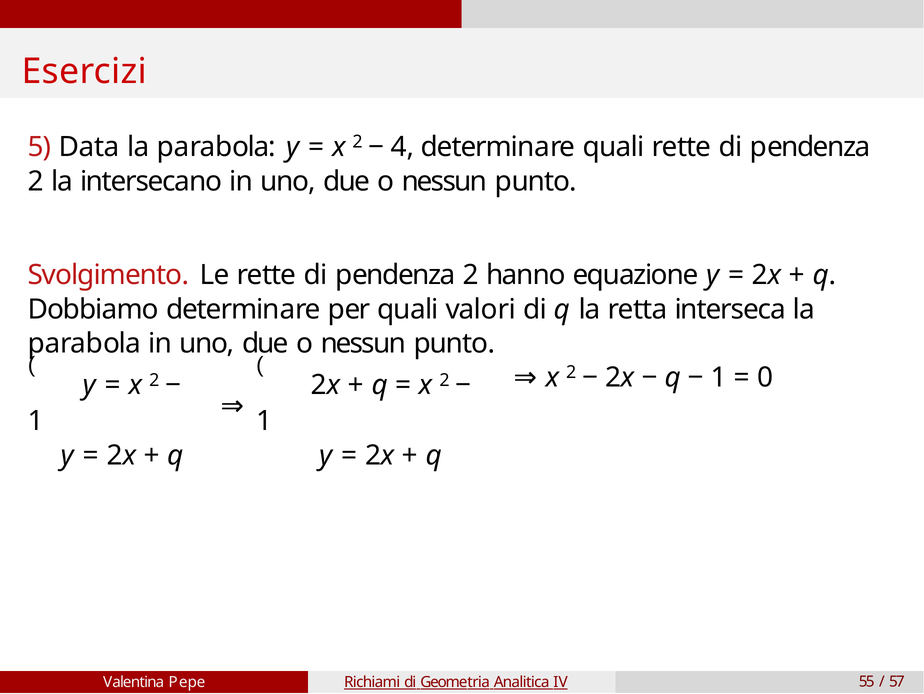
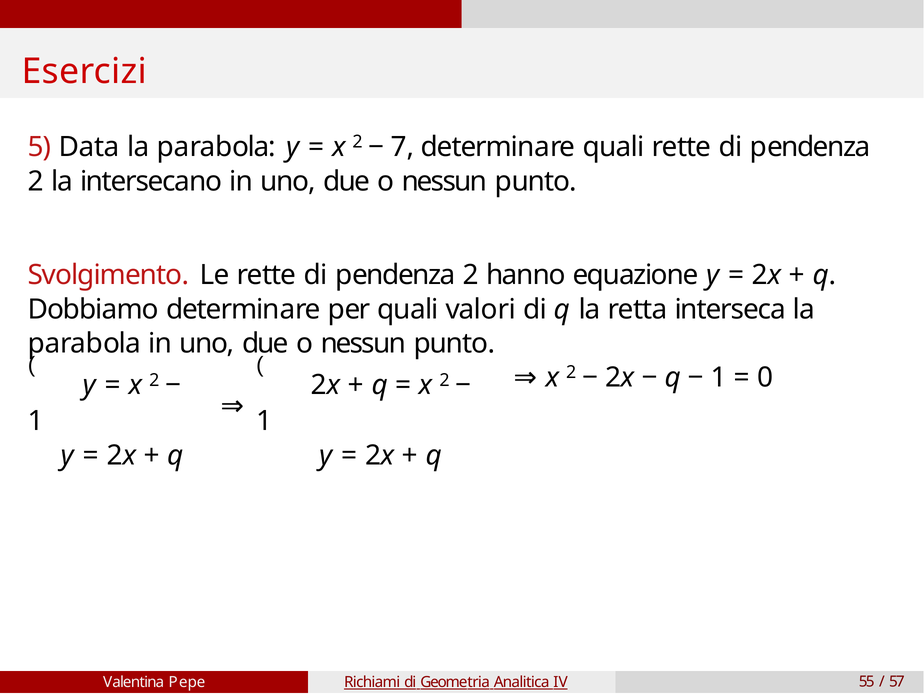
4: 4 -> 7 (403, 147)
